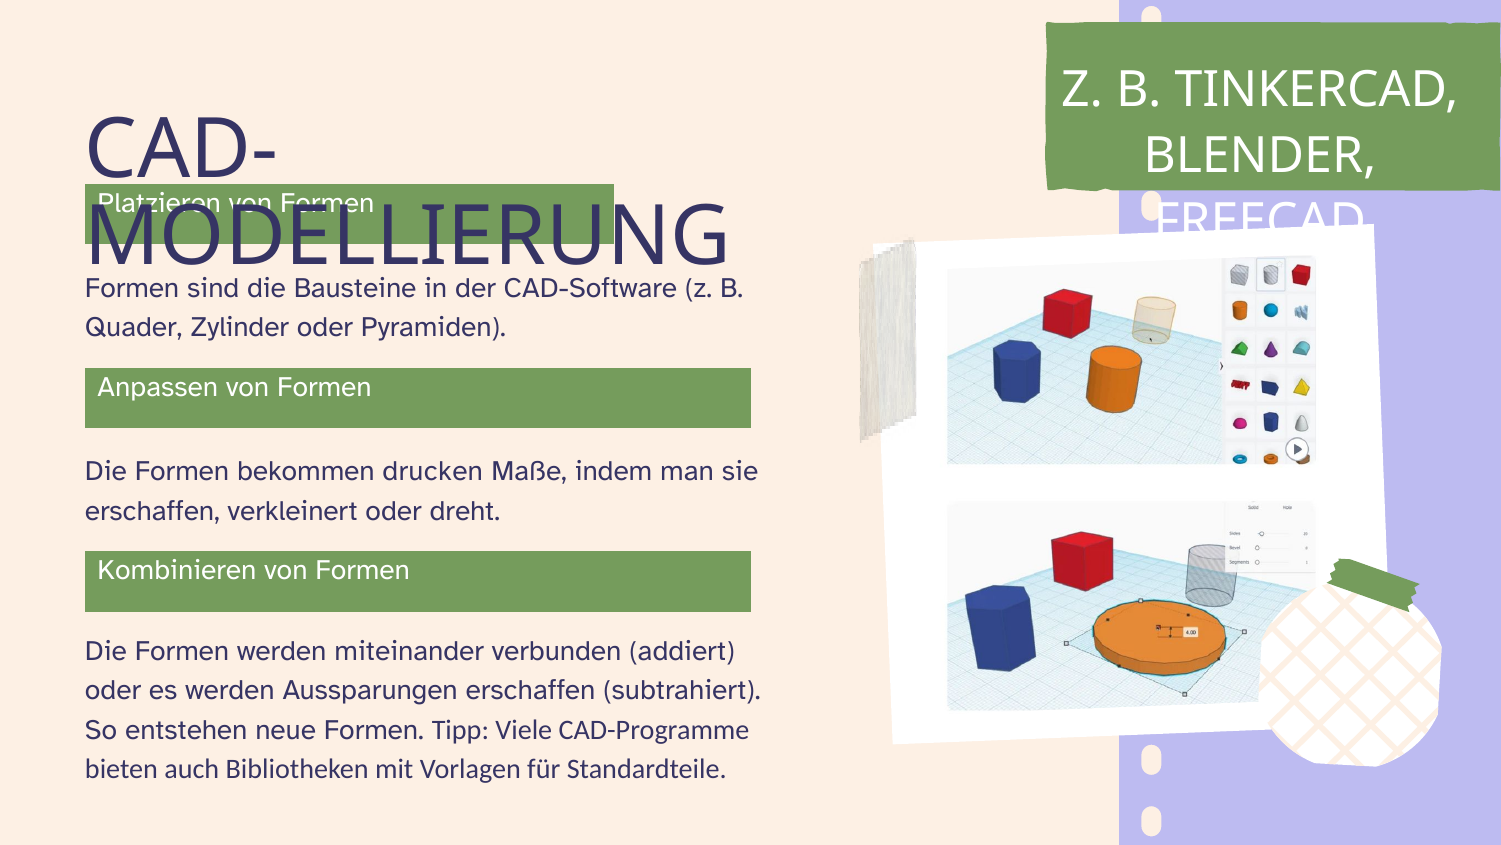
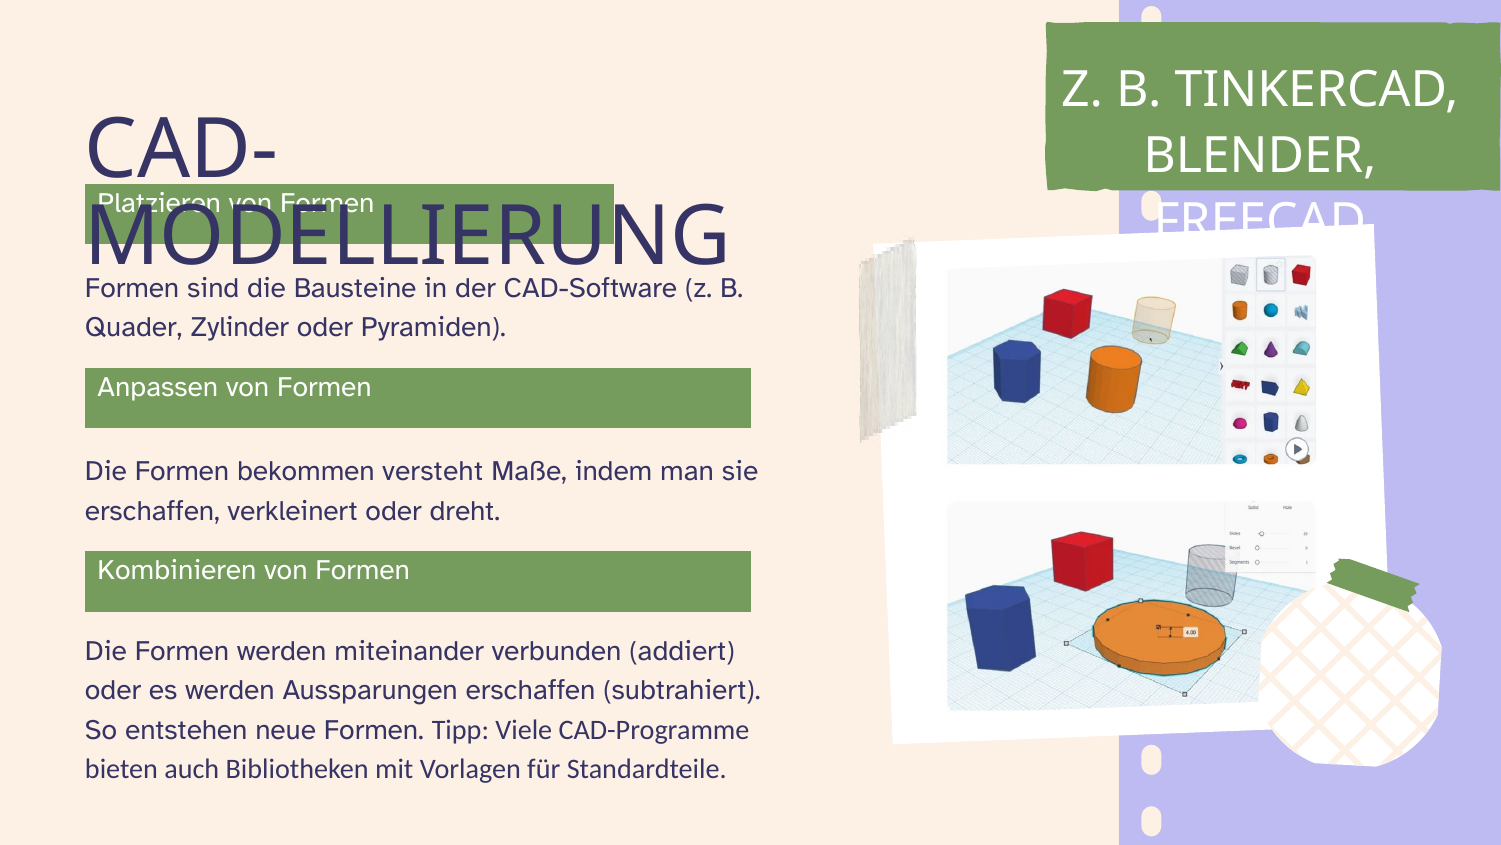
drucken: drucken -> versteht (433, 471)
